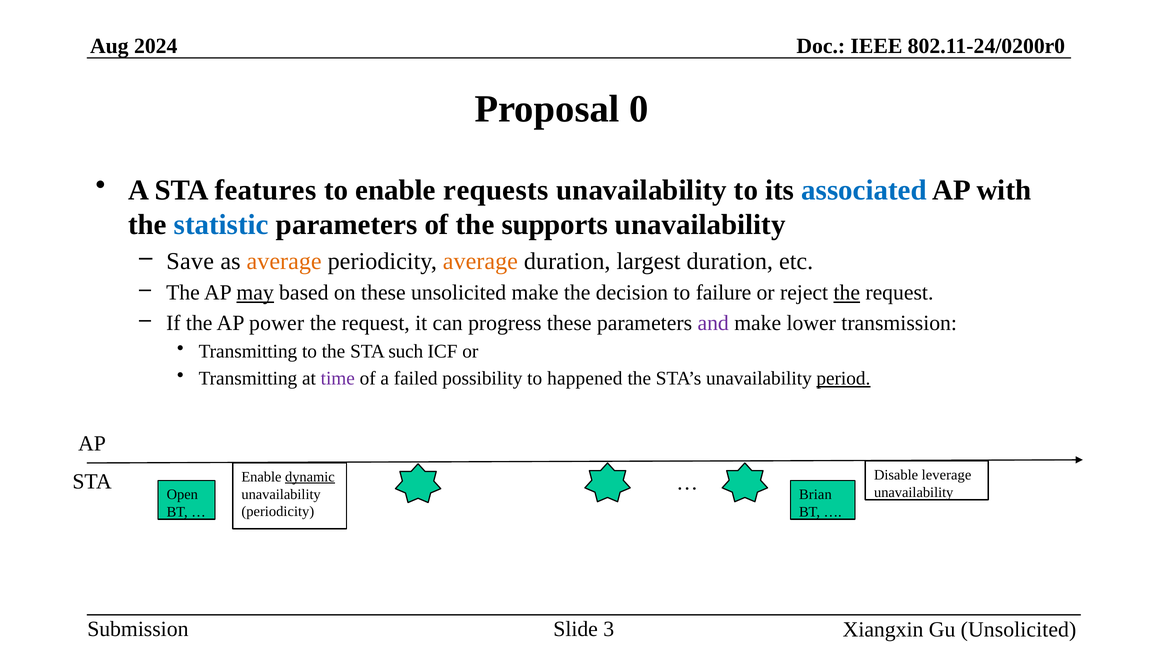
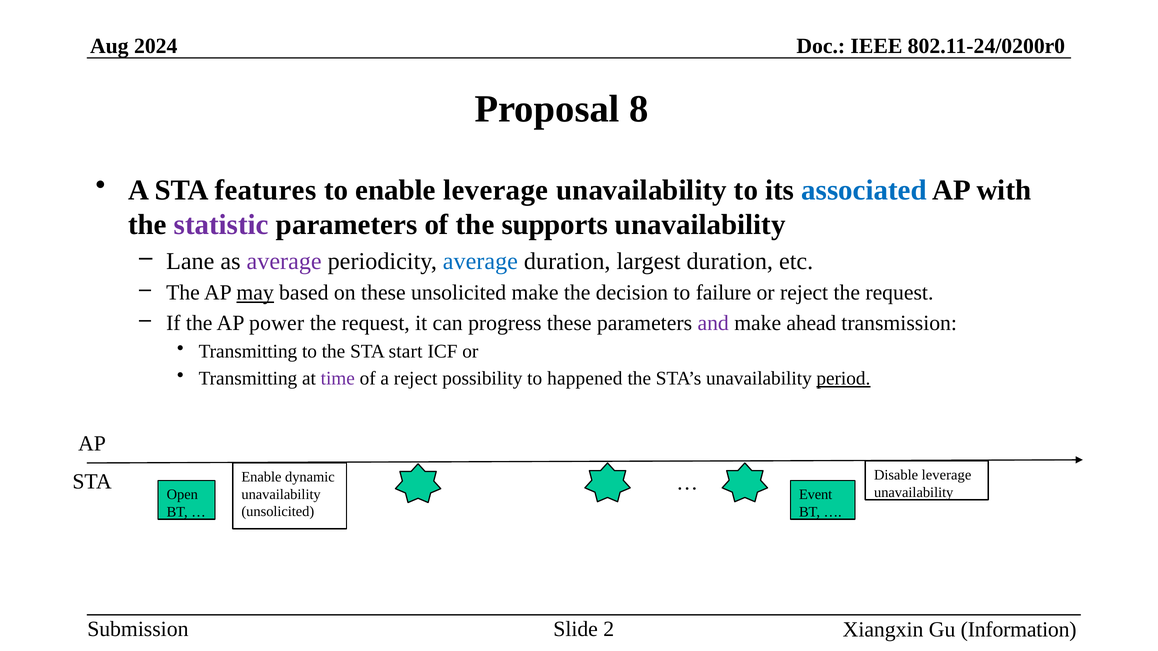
0: 0 -> 8 (639, 109)
enable requests: requests -> leverage (496, 190)
statistic colour: blue -> purple (221, 225)
Save: Save -> Lane (190, 261)
average colour: orange -> purple (284, 261)
average colour: orange -> blue (480, 261)
the underline: present -> none (847, 293)
lower: lower -> ahead (811, 323)
such: such -> start (406, 352)
a failed: failed -> reject (416, 379)
dynamic underline: present -> none (310, 477)
Brian: Brian -> Event (816, 495)
periodicity: periodicity -> unsolicited (278, 512)
3: 3 -> 2 (609, 630)
Gu Unsolicited: Unsolicited -> Information (1019, 630)
